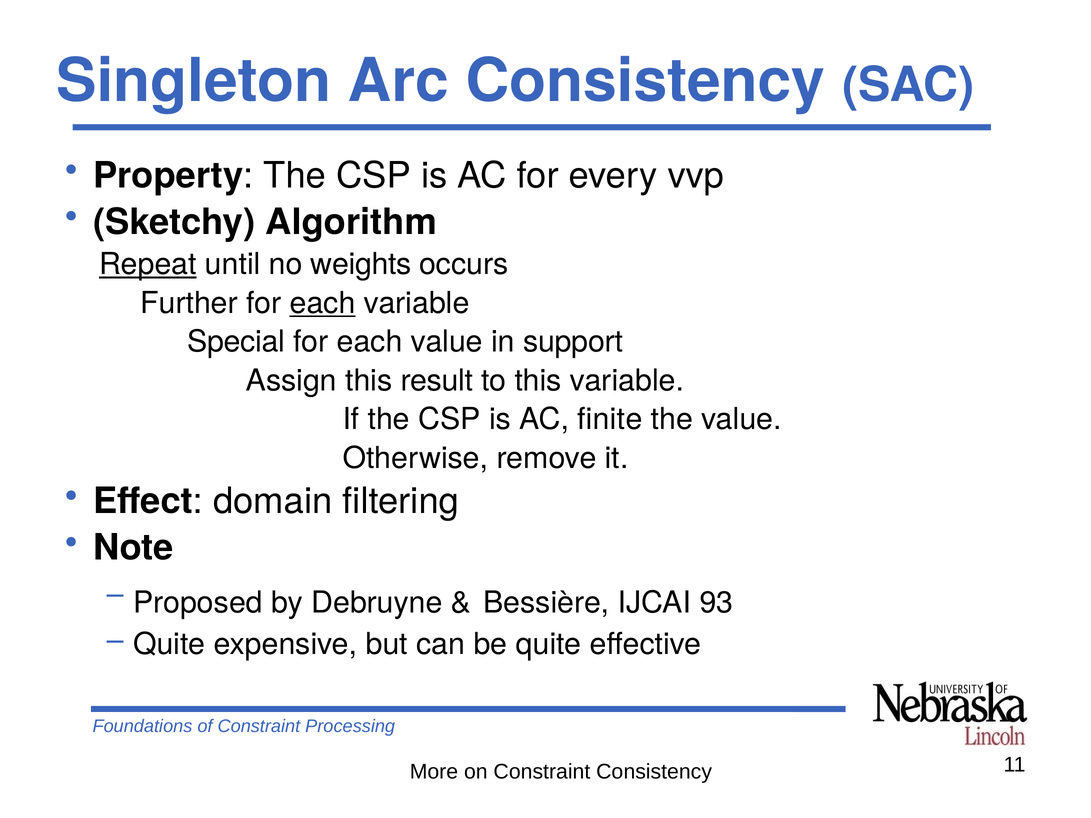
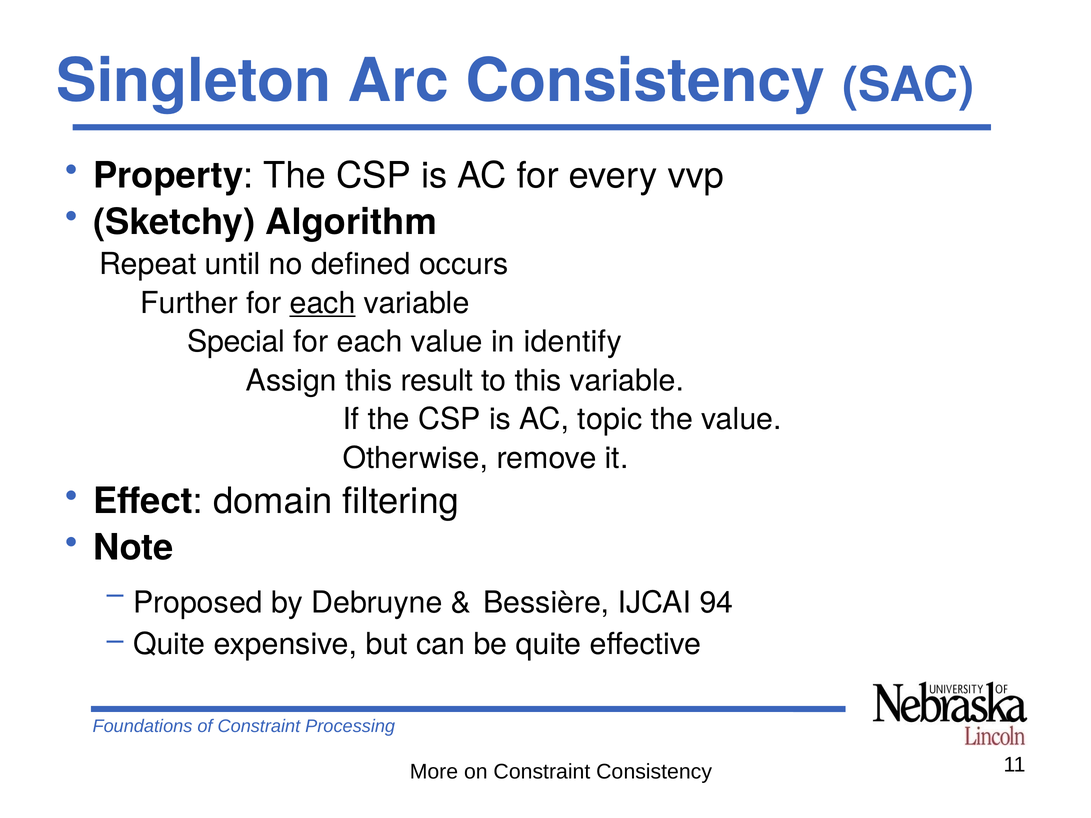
Repeat underline: present -> none (148, 264)
weights: weights -> defined (361, 264)
support: support -> identify (573, 342)
finite: finite -> topic (610, 420)
93: 93 -> 94 (716, 603)
